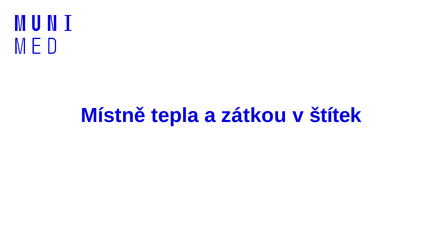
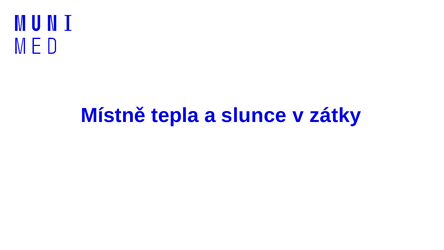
zátkou: zátkou -> slunce (254, 115)
štítek: štítek -> zátky (335, 115)
